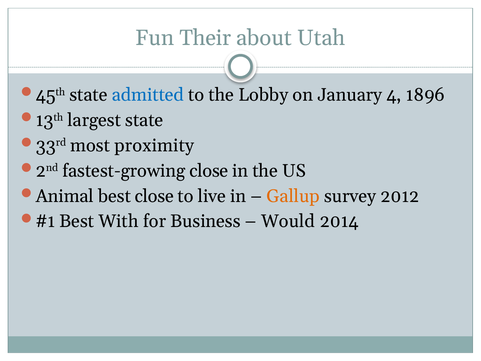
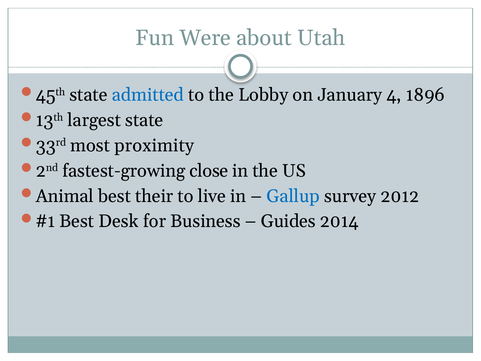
Their: Their -> Were (205, 38)
best close: close -> their (154, 196)
Gallup colour: orange -> blue (293, 196)
With: With -> Desk (118, 221)
Would: Would -> Guides (288, 221)
